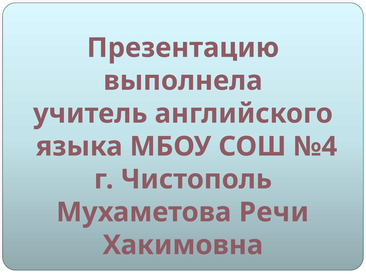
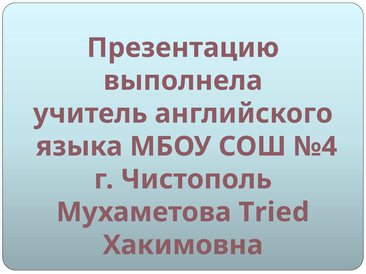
Речи: Речи -> Tried (274, 213)
